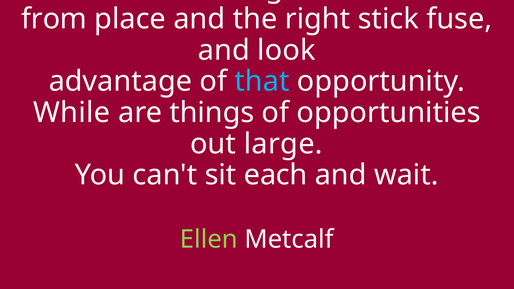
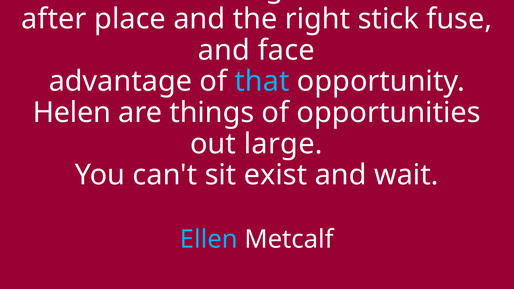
from: from -> after (54, 19)
look: look -> face (286, 50)
While: While -> Helen (72, 113)
each: each -> exist (276, 175)
Ellen colour: light green -> light blue (209, 239)
